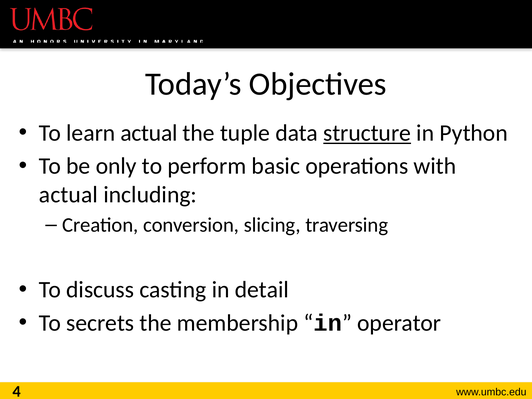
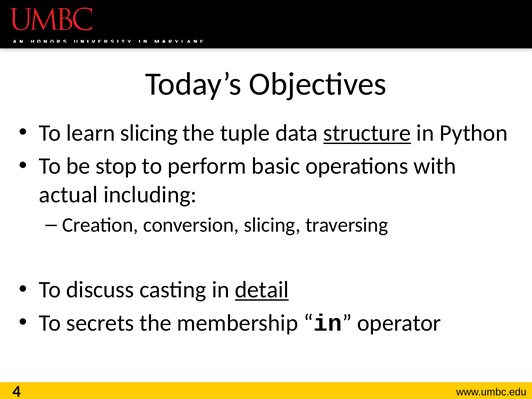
learn actual: actual -> slicing (149, 133)
only: only -> stop (116, 166)
detail underline: none -> present (262, 290)
